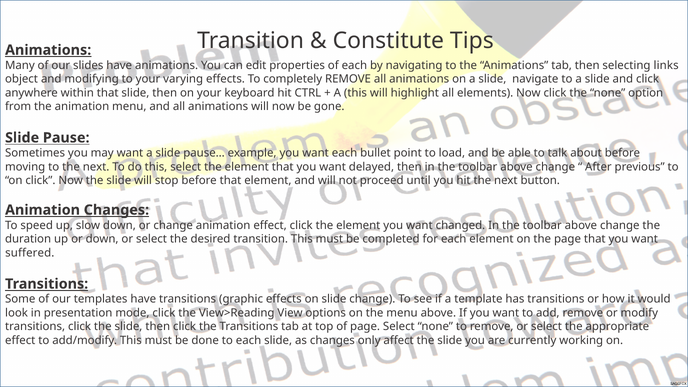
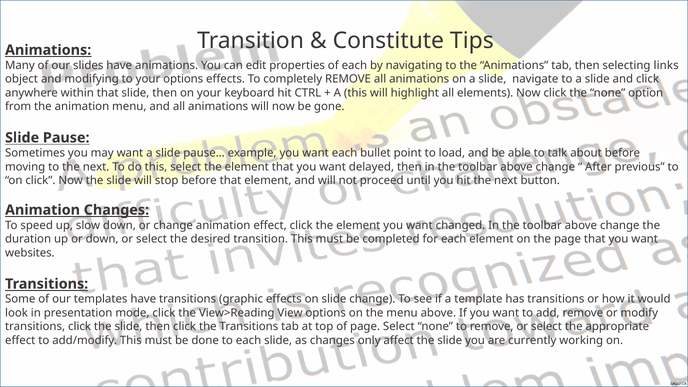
your varying: varying -> options (183, 79)
suffered: suffered -> websites (30, 253)
